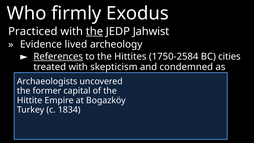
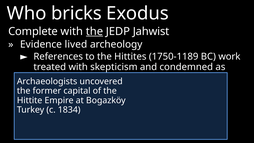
firmly: firmly -> bricks (76, 13)
Practiced: Practiced -> Complete (33, 31)
References underline: present -> none (58, 57)
1750-2584: 1750-2584 -> 1750-1189 (174, 57)
cities: cities -> work (229, 57)
